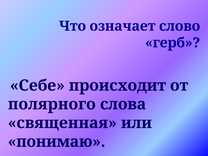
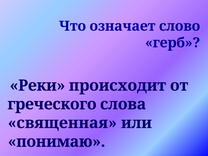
Себе: Себе -> Реки (37, 85)
полярного: полярного -> греческого (52, 104)
